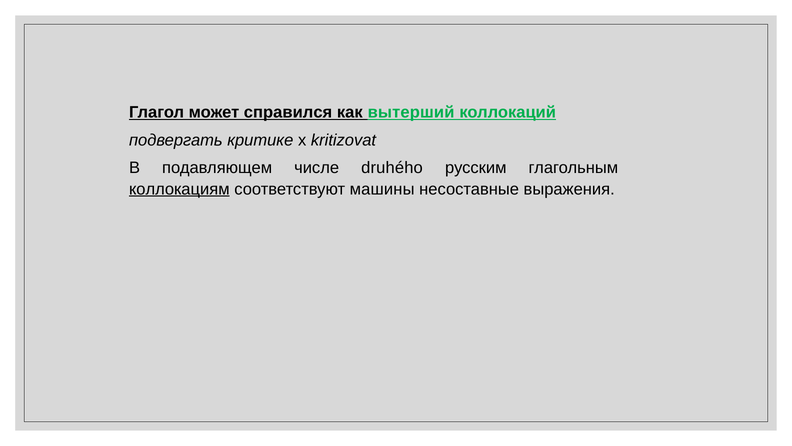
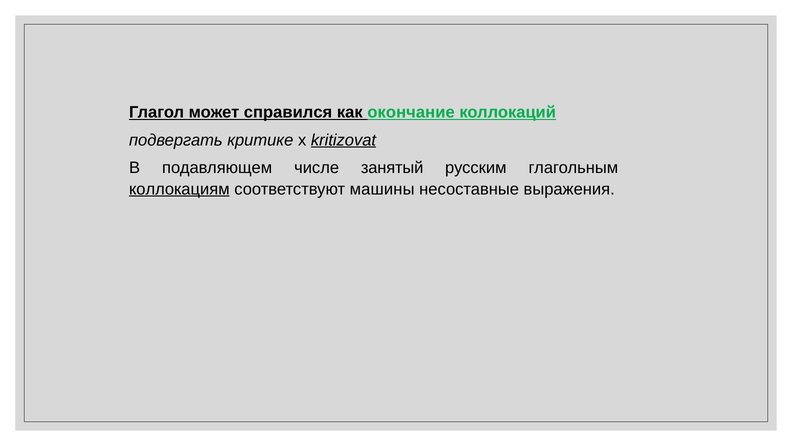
вытерший: вытерший -> окончание (411, 112)
kritizovat underline: none -> present (344, 140)
druhého: druhého -> занятый (392, 168)
